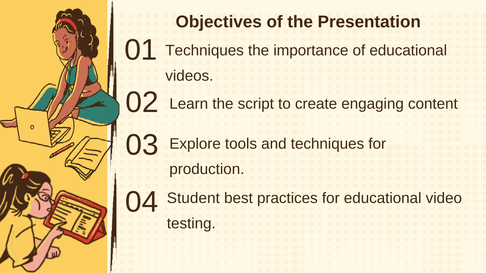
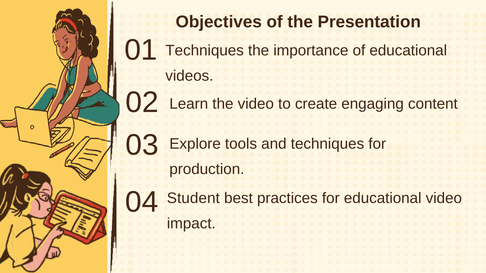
the script: script -> video (256, 104)
testing: testing -> impact (191, 224)
